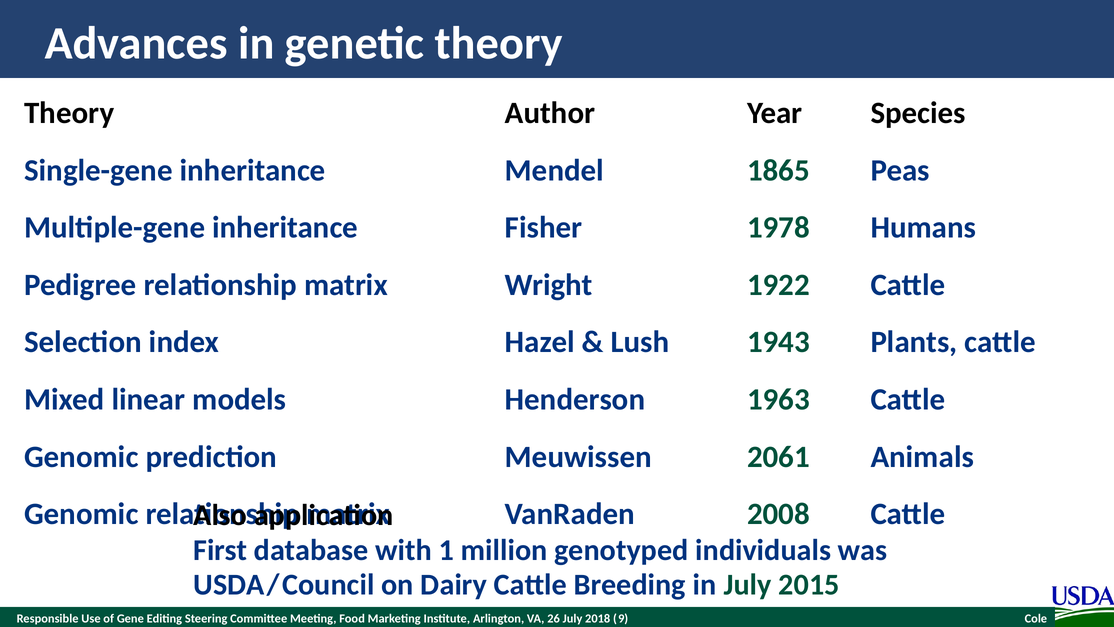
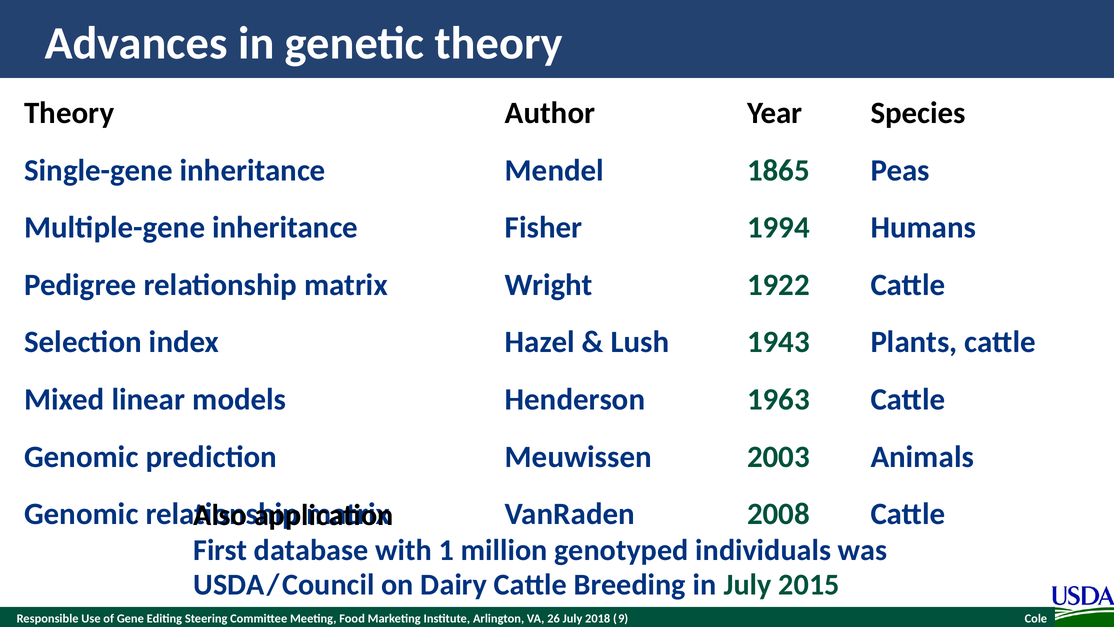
1978: 1978 -> 1994 (778, 227)
2061: 2061 -> 2003 (778, 457)
